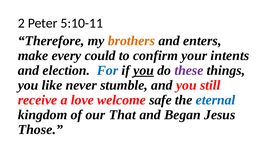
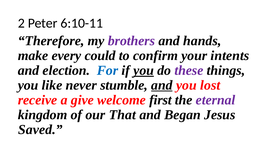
5:10-11: 5:10-11 -> 6:10-11 (82, 23)
brothers colour: orange -> purple (131, 41)
enters: enters -> hands (202, 41)
and underline: none -> present (162, 85)
still: still -> lost (210, 85)
love: love -> give (82, 100)
safe: safe -> first (160, 100)
eternal colour: blue -> purple (216, 100)
Those: Those -> Saved (40, 130)
